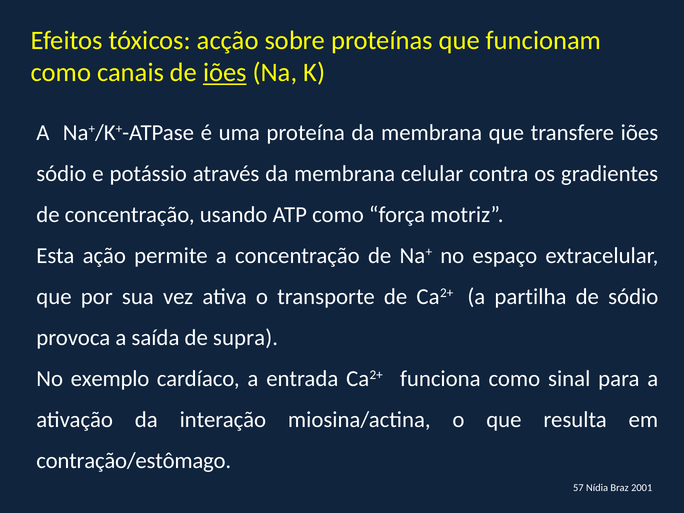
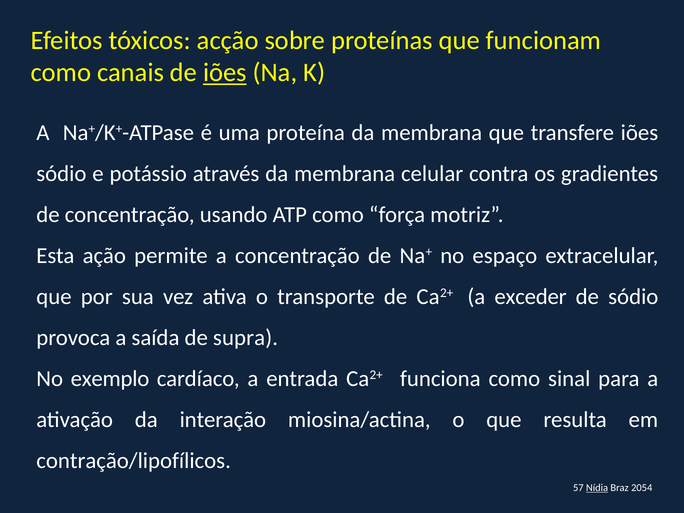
partilha: partilha -> exceder (531, 297)
contração/estômago: contração/estômago -> contração/lipofílicos (134, 461)
Nídia underline: none -> present (597, 488)
2001: 2001 -> 2054 (642, 488)
